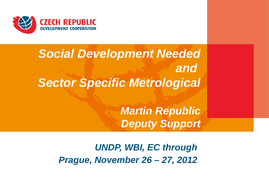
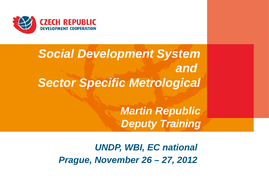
Needed: Needed -> System (179, 54)
Support: Support -> Training (180, 124)
through: through -> national (180, 148)
